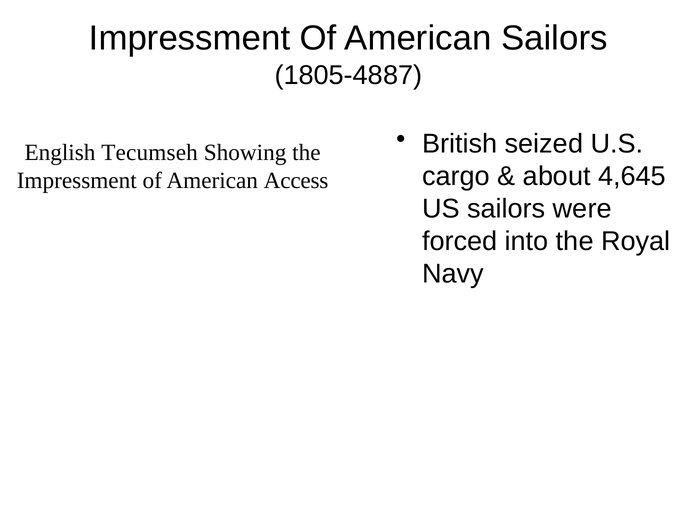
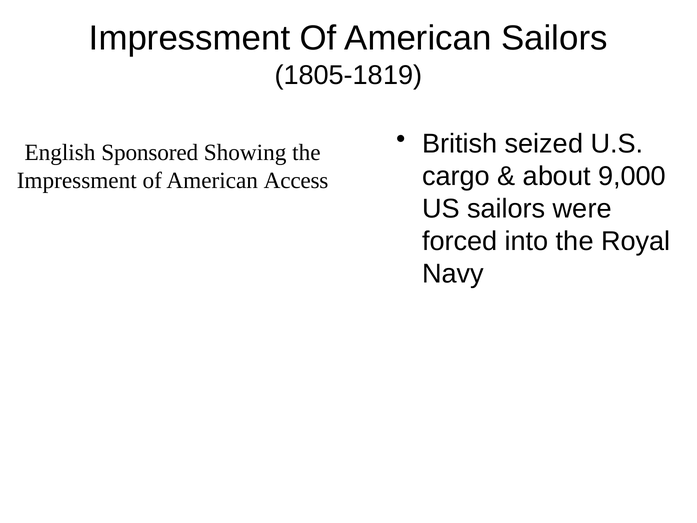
1805-4887: 1805-4887 -> 1805-1819 (348, 75)
Tecumseh: Tecumseh -> Sponsored (150, 153)
4,645: 4,645 -> 9,000 (632, 176)
